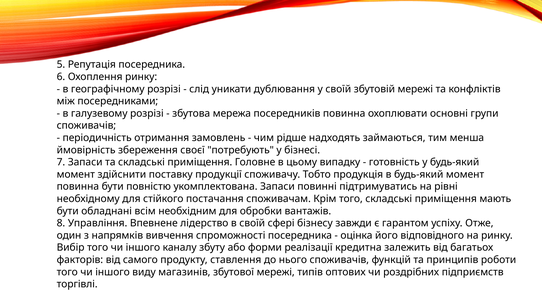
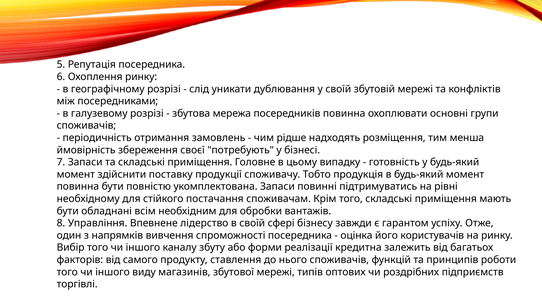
займаються: займаються -> розміщення (394, 138)
відповідного: відповідного -> користувачів (432, 235)
